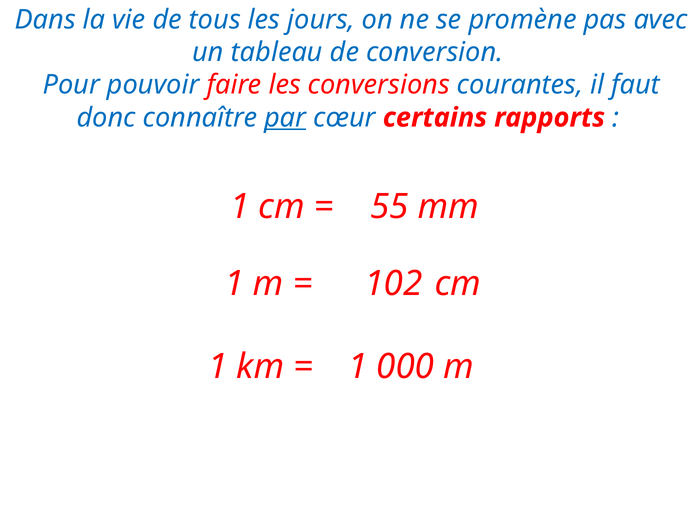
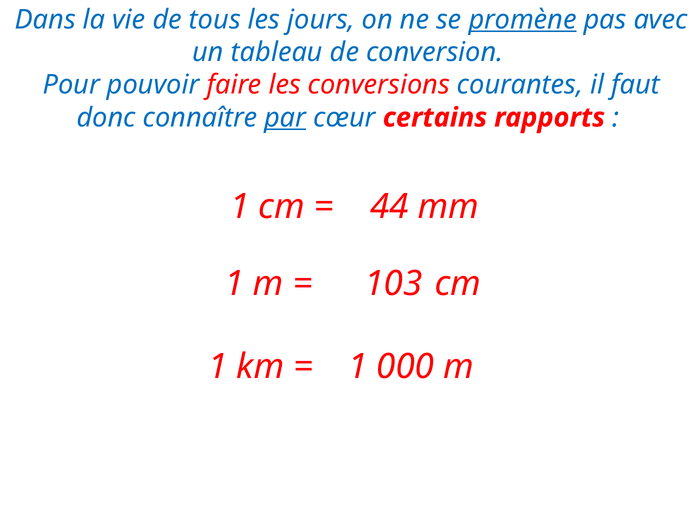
promène underline: none -> present (523, 20)
55: 55 -> 44 (389, 207)
102: 102 -> 103 (393, 284)
